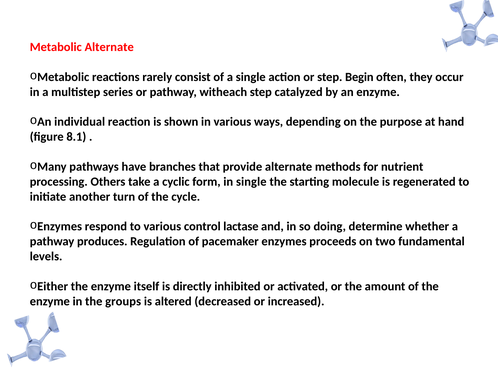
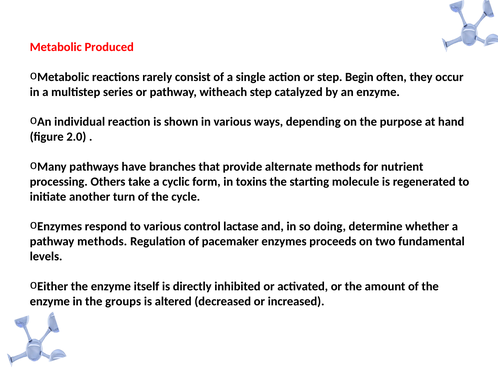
Metabolic Alternate: Alternate -> Produced (109, 47)
8.1: 8.1 -> 2.0 (76, 137)
in single: single -> toxins (251, 181)
pathway produces: produces -> methods (102, 241)
